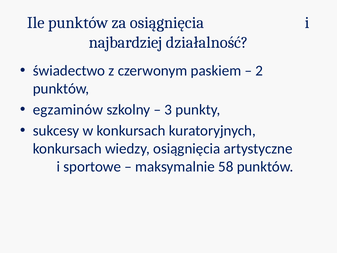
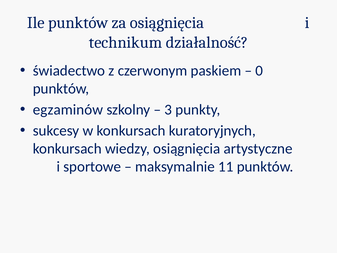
najbardziej: najbardziej -> technikum (126, 42)
2: 2 -> 0 (259, 71)
58: 58 -> 11 (226, 167)
